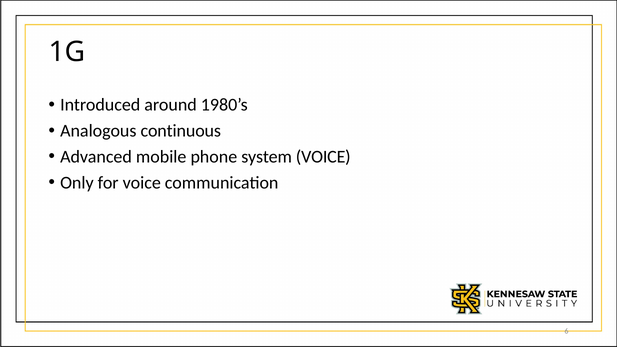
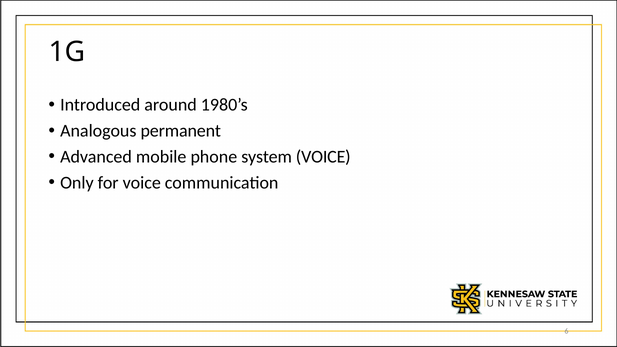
continuous: continuous -> permanent (181, 131)
